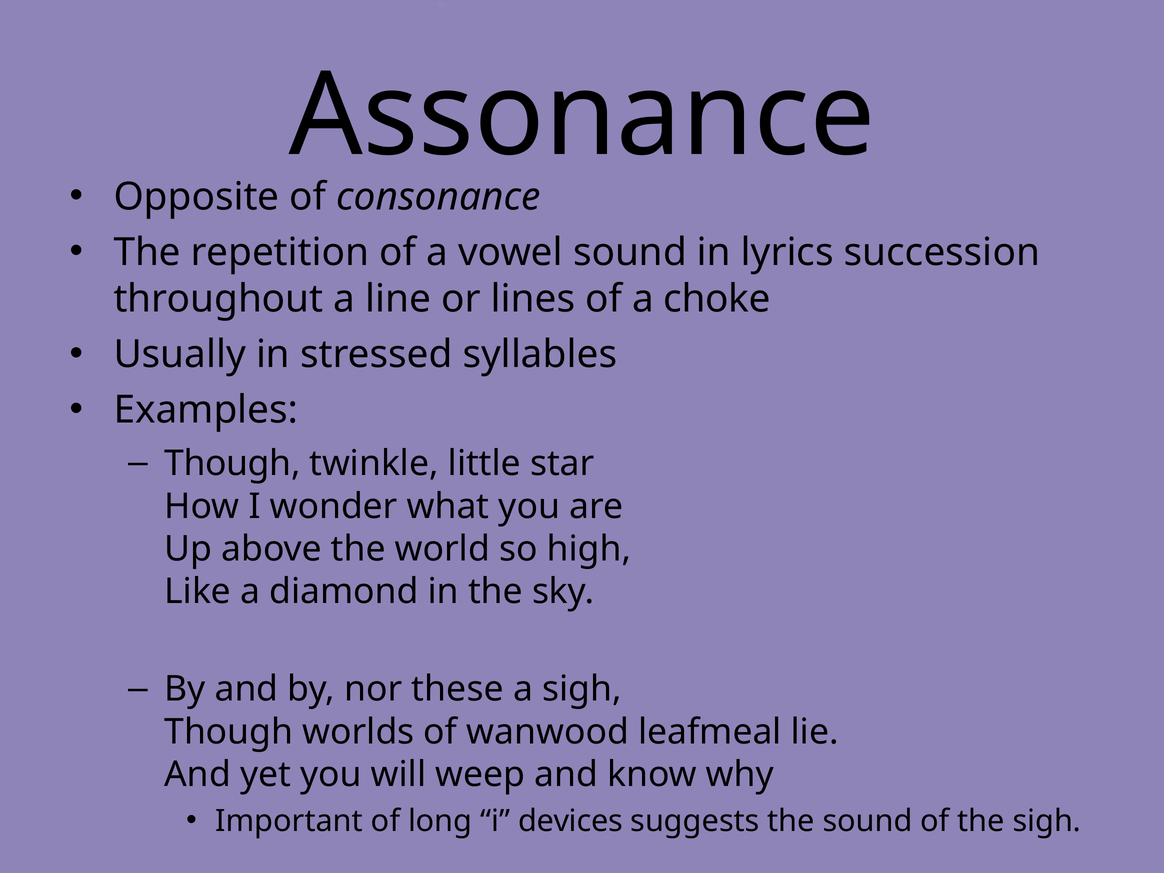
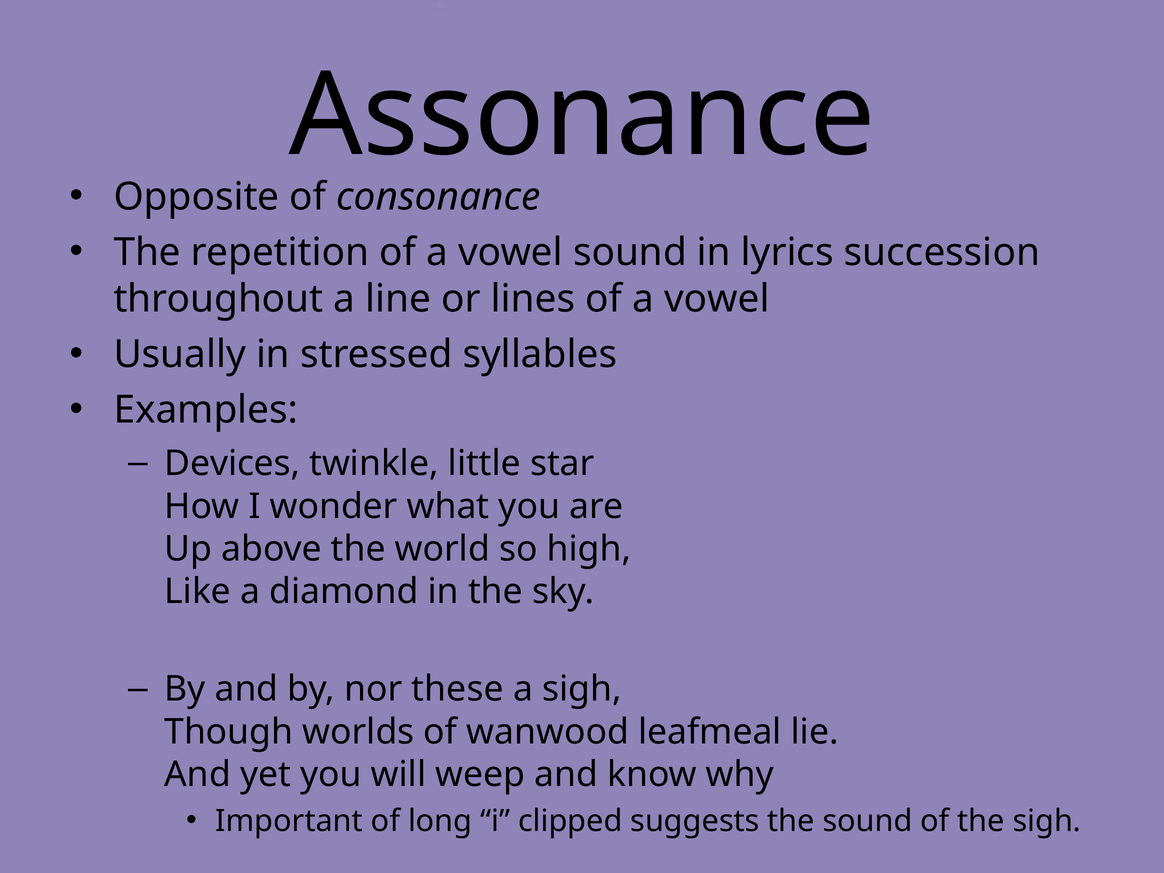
lines of a choke: choke -> vowel (717, 299)
Though: Though -> Devices (232, 464)
devices: devices -> clipped (570, 821)
